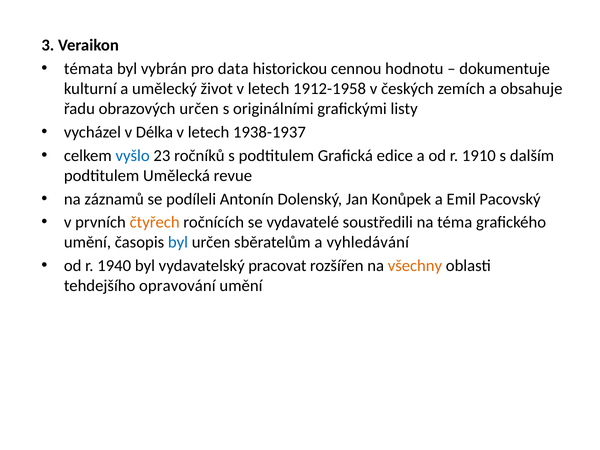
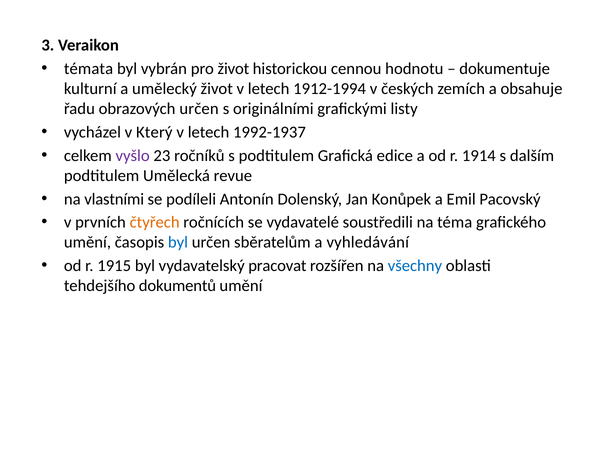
pro data: data -> život (233, 69)
1912-1958: 1912-1958 -> 1912-1994 (330, 89)
Délka: Délka -> Který (154, 132)
1938-1937: 1938-1937 -> 1992-1937 (269, 132)
vyšlo colour: blue -> purple (133, 156)
1910: 1910 -> 1914 (479, 156)
záznamů: záznamů -> vlastními (114, 199)
1940: 1940 -> 1915 (114, 266)
všechny colour: orange -> blue (415, 266)
opravování: opravování -> dokumentů (177, 286)
